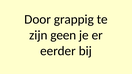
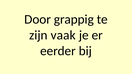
geen: geen -> vaak (63, 35)
